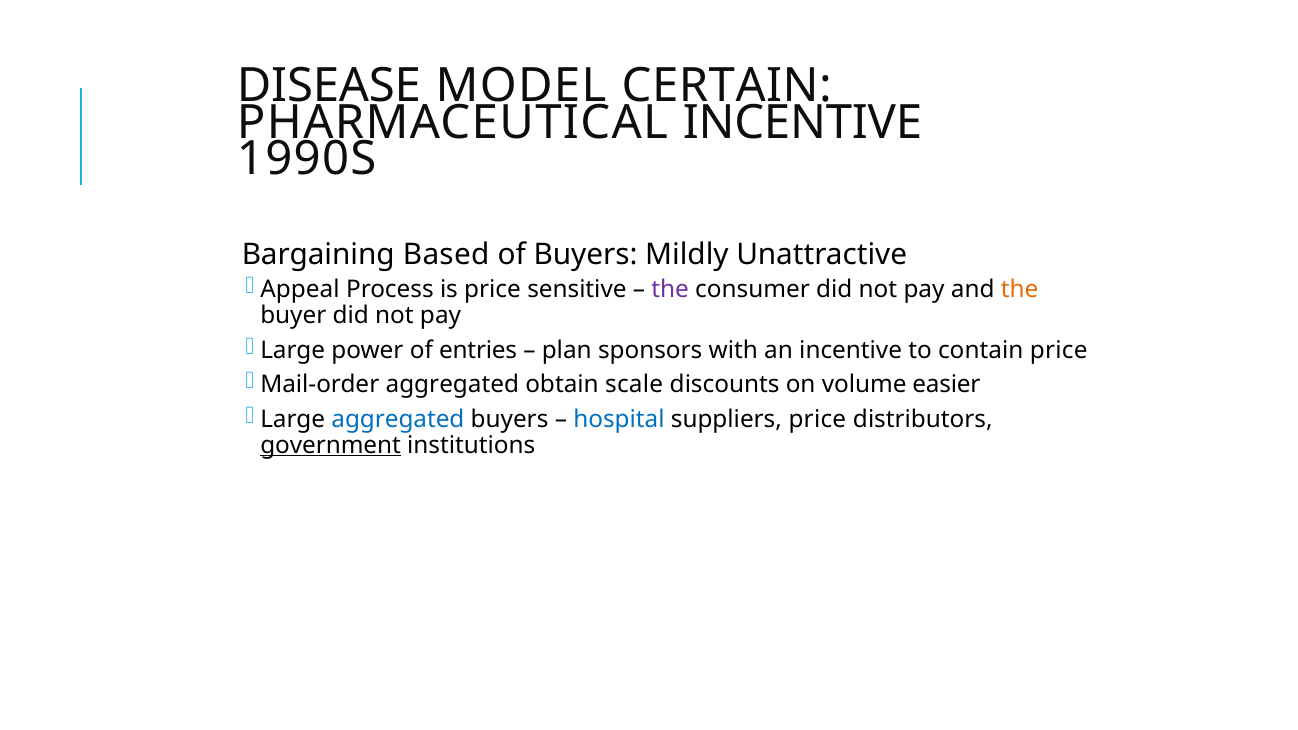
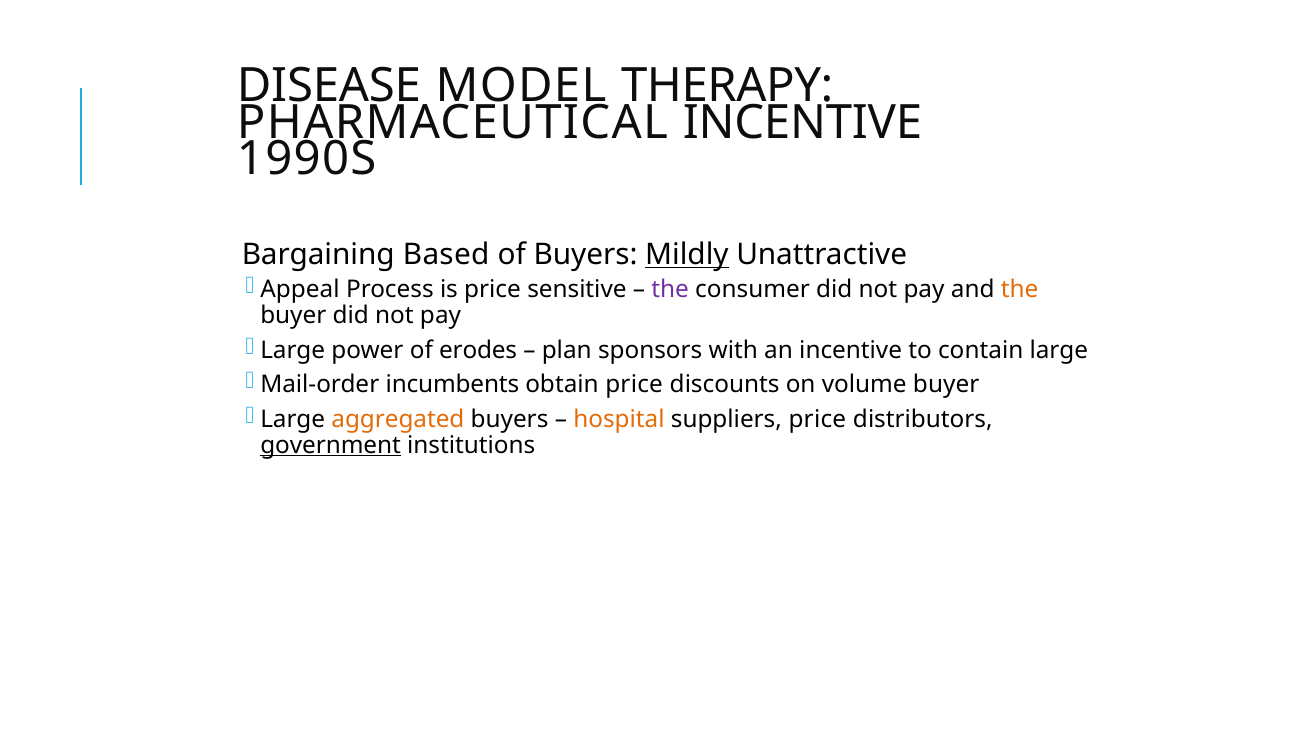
CERTAIN: CERTAIN -> THERAPY (727, 86)
Mildly underline: none -> present (687, 255)
entries: entries -> erodes (478, 350)
contain price: price -> large (1059, 350)
Mail-order aggregated: aggregated -> incumbents (452, 385)
obtain scale: scale -> price (634, 385)
volume easier: easier -> buyer (946, 385)
aggregated colour: blue -> orange (398, 419)
hospital colour: blue -> orange (619, 419)
